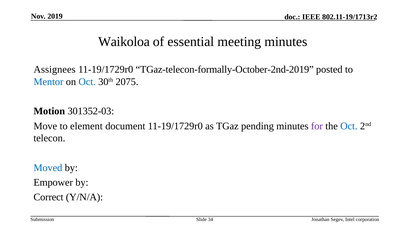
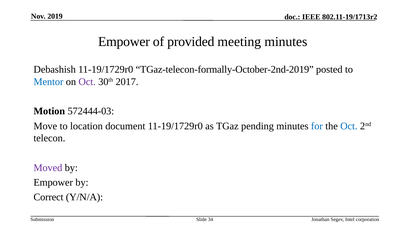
Waikoloa: Waikoloa -> Empower (124, 42)
essential: essential -> provided (191, 42)
Assignees: Assignees -> Debashish (55, 69)
Oct colour: blue -> purple (87, 81)
2075: 2075 -> 2017 (127, 81)
301352-03: 301352-03 -> 572444-03 (91, 111)
element: element -> location (86, 126)
for colour: purple -> blue (317, 126)
Moved colour: blue -> purple (48, 167)
